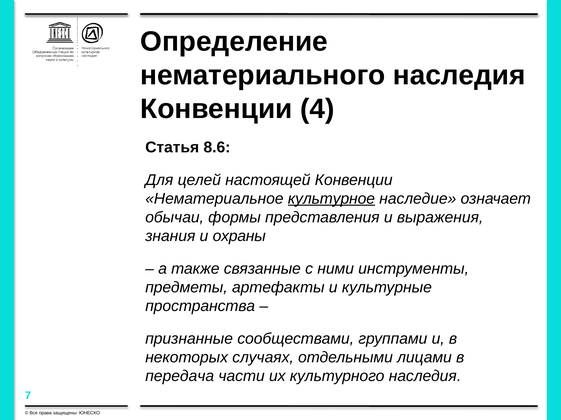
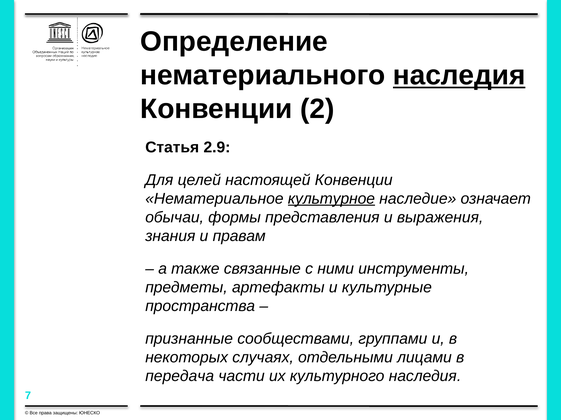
наследия underline: none -> present (459, 75)
4: 4 -> 2 (317, 109)
8.6: 8.6 -> 2.9 (217, 147)
охраны: охраны -> правам (239, 236)
